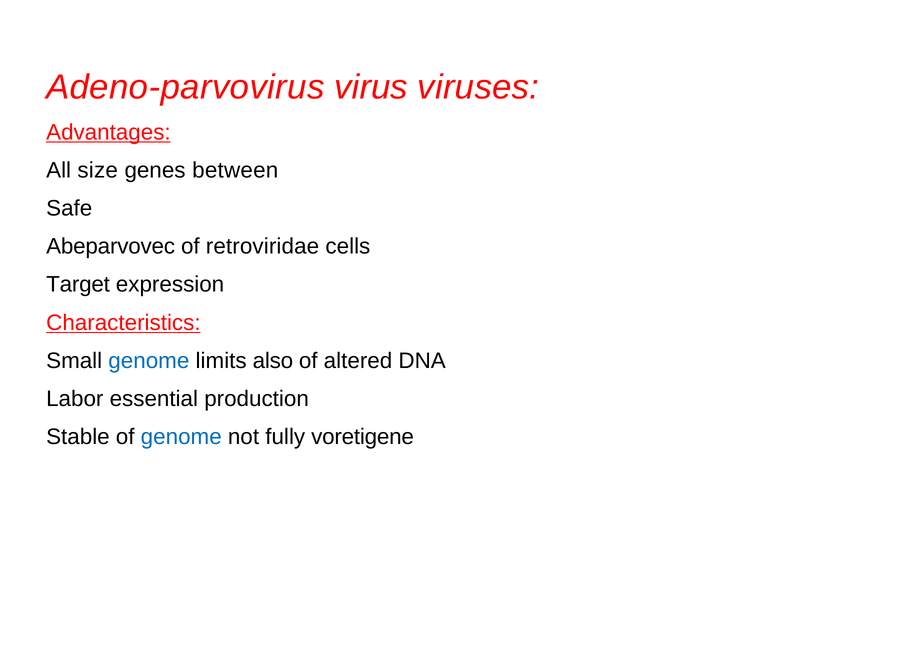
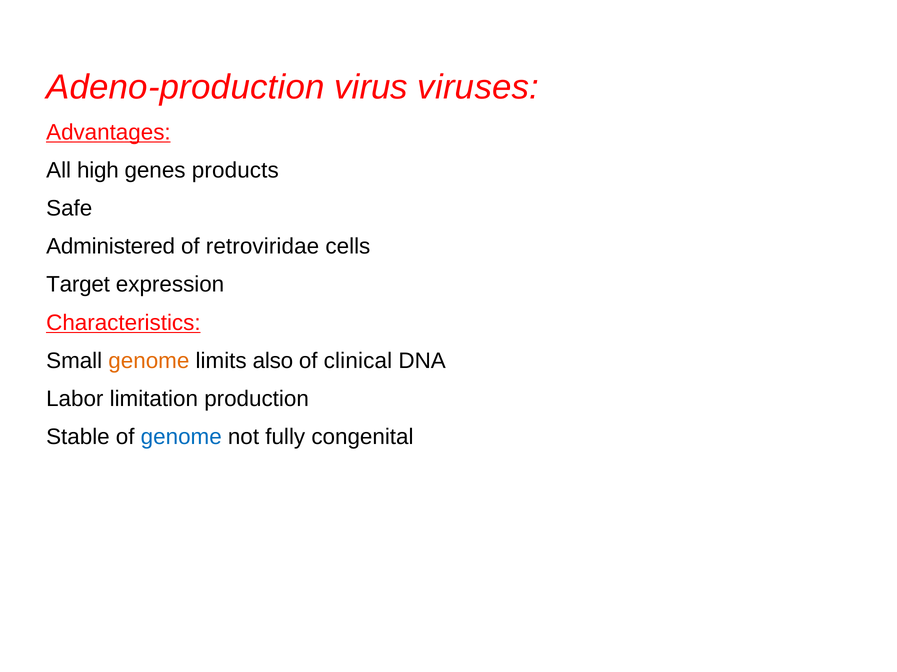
Adeno-parvovirus: Adeno-parvovirus -> Adeno-production (185, 88)
size: size -> high (98, 170)
between: between -> products (235, 170)
Abeparvovec: Abeparvovec -> Administered (111, 247)
genome colour: blue -> orange (149, 361)
altered: altered -> clinical (358, 361)
essential: essential -> limitation (154, 399)
voretigene: voretigene -> congenital (362, 437)
